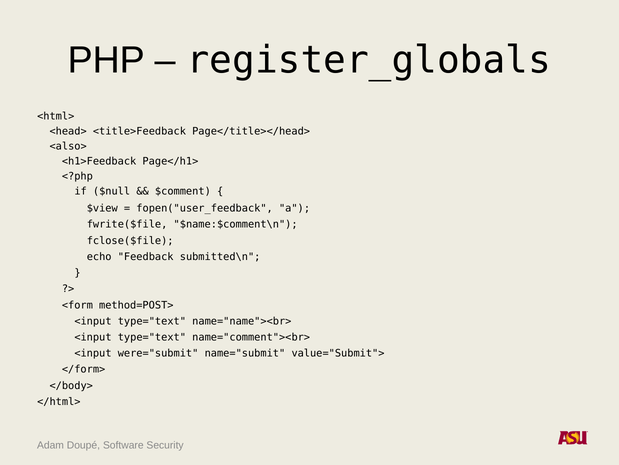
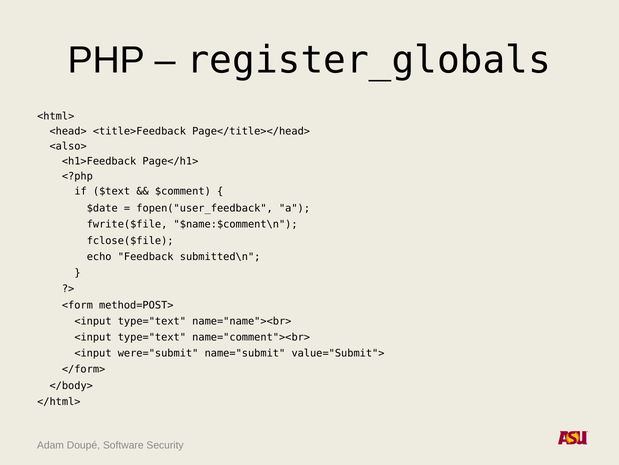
$null: $null -> $text (112, 191)
$view: $view -> $date (102, 208)
